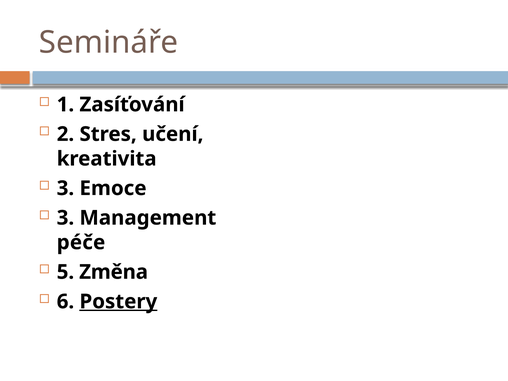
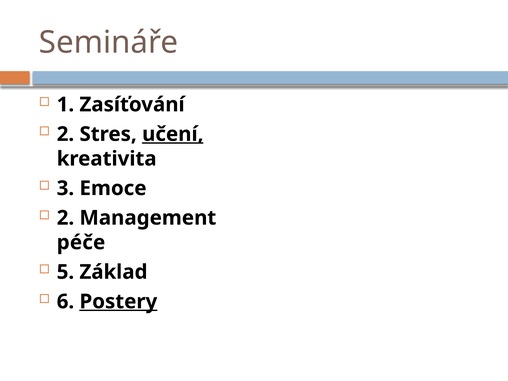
učení underline: none -> present (173, 134)
3: 3 -> 2 (65, 218)
Změna: Změna -> Základ (113, 272)
